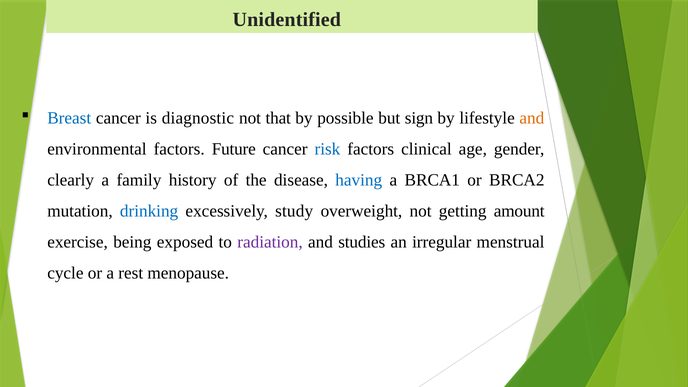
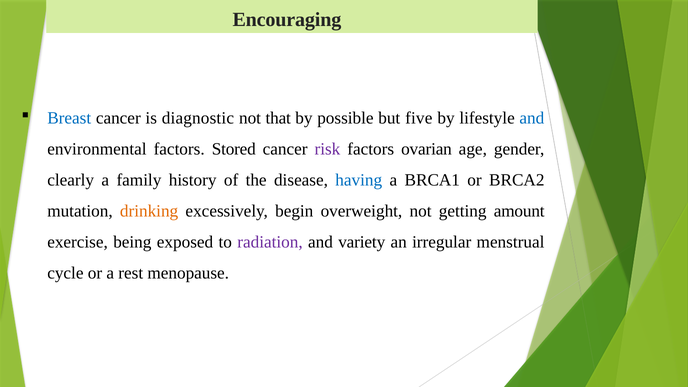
Unidentified: Unidentified -> Encouraging (287, 20)
sign: sign -> five (419, 118)
and colour: orange -> blue (532, 118)
Future: Future -> Stored (234, 149)
risk colour: blue -> purple (327, 149)
clinical: clinical -> ovarian (426, 149)
drinking colour: blue -> orange (149, 211)
study: study -> begin (294, 211)
studies: studies -> variety (362, 242)
